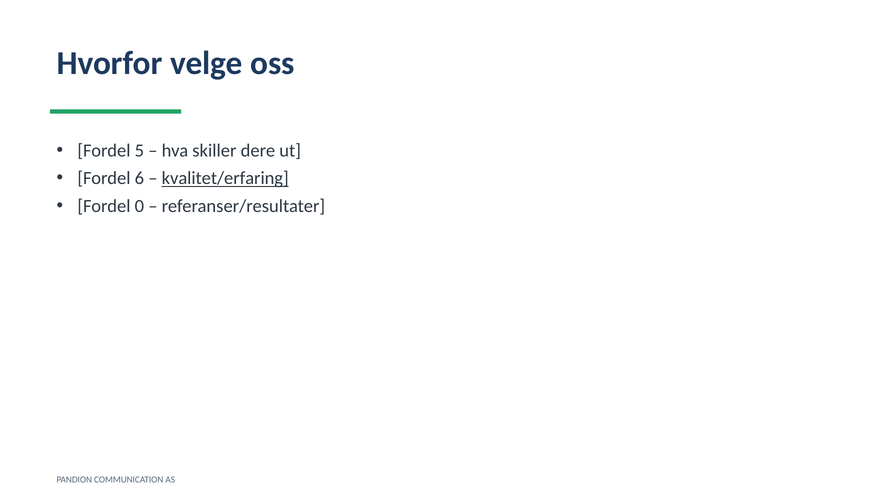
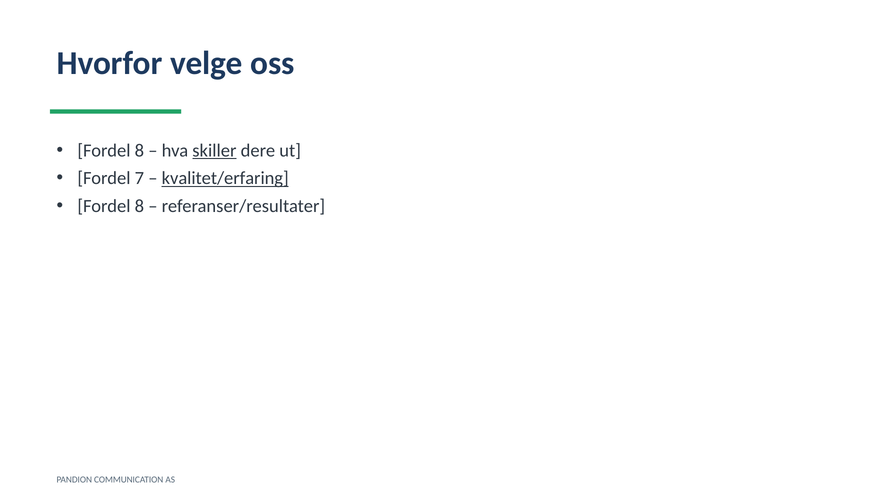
5: 5 -> 8 (139, 151)
skiller underline: none -> present (214, 151)
6: 6 -> 7 (139, 178)
0: 0 -> 8 (139, 206)
